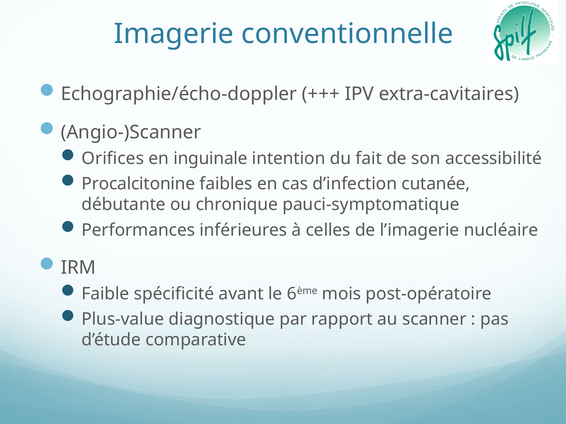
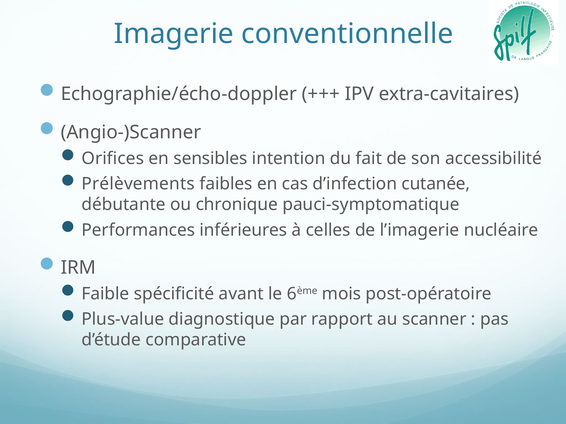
inguinale: inguinale -> sensibles (210, 159)
Procalcitonine: Procalcitonine -> Prélèvements (138, 184)
